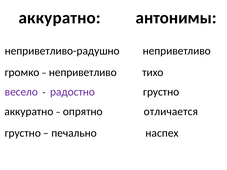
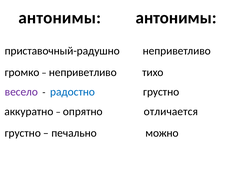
аккуратно: аккуратно -> антонимы (60, 18)
неприветливо-радушно: неприветливо-радушно -> приставочный-радушно (62, 51)
радостно colour: purple -> blue (73, 92)
наспех: наспех -> можно (162, 133)
